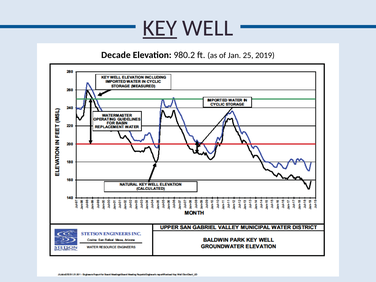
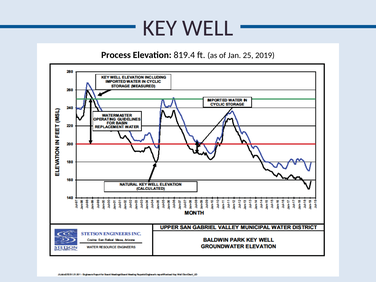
KEY underline: present -> none (160, 28)
Decade: Decade -> Process (116, 55)
980.2: 980.2 -> 819.4 (184, 55)
